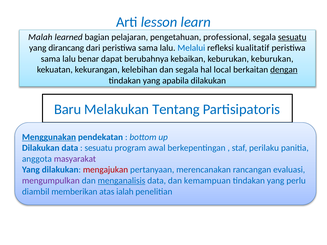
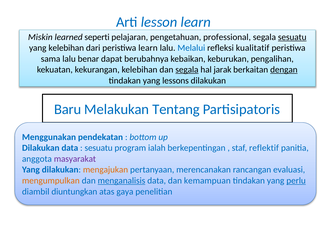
Malah: Malah -> Miskin (40, 37)
bagian: bagian -> seperti (97, 37)
yang dirancang: dirancang -> kelebihan (66, 48)
dari peristiwa sama: sama -> learn (148, 48)
keburukan keburukan: keburukan -> pengalihan (272, 59)
segala underline: none -> present (187, 70)
local: local -> jarak (222, 70)
apabila: apabila -> lessons (176, 81)
Menggunakan underline: present -> none (49, 137)
awal: awal -> ialah (157, 148)
perilaku: perilaku -> reflektif (264, 148)
mengajukan colour: red -> orange (106, 170)
mengumpulkan colour: purple -> orange (51, 181)
perlu underline: none -> present (296, 181)
memberikan: memberikan -> diuntungkan (74, 192)
ialah: ialah -> gaya (125, 192)
